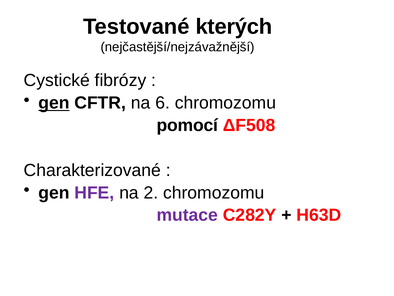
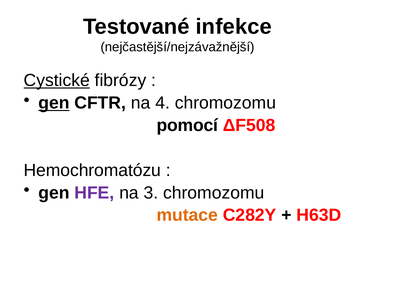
kterých: kterých -> infekce (234, 27)
Cystické underline: none -> present (57, 80)
6: 6 -> 4 (163, 103)
Charakterizované: Charakterizované -> Hemochromatózu (92, 170)
2: 2 -> 3 (151, 192)
mutace colour: purple -> orange (187, 215)
